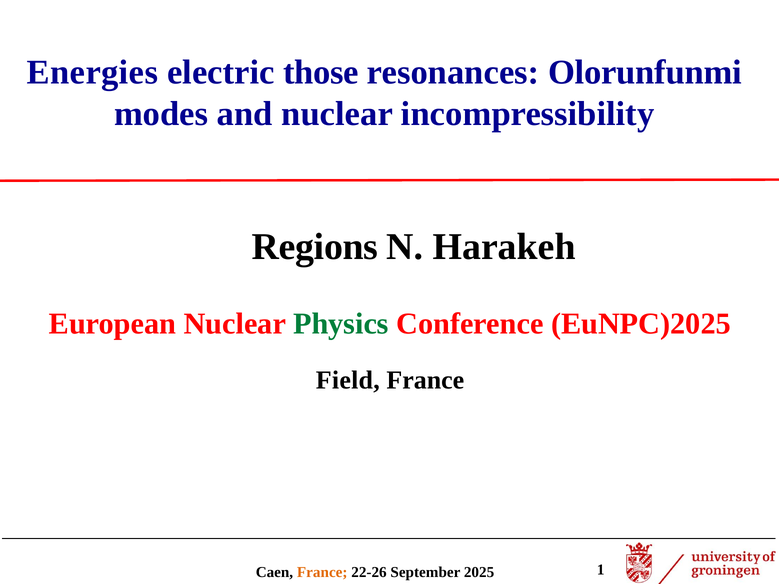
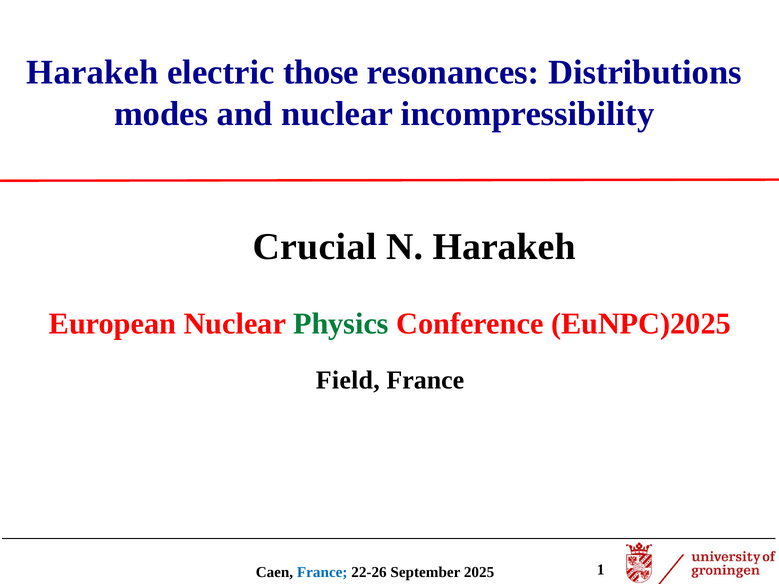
Energies: Energies -> Harakeh (93, 72)
Olorunfunmi: Olorunfunmi -> Distributions (645, 72)
Regions: Regions -> Crucial (315, 247)
France colour: orange -> blue (322, 572)
